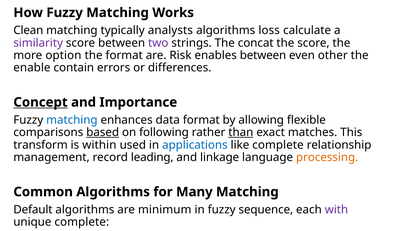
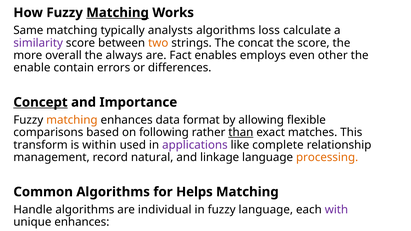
Matching underline: none -> present (118, 13)
Clean: Clean -> Same (28, 30)
two colour: purple -> orange (158, 43)
option: option -> overall (63, 55)
the format: format -> always (124, 55)
Risk: Risk -> Fact (181, 55)
enables between: between -> employs (263, 55)
matching colour: blue -> orange (72, 120)
based underline: present -> none (103, 133)
applications colour: blue -> purple (195, 145)
leading: leading -> natural (152, 158)
Many: Many -> Helps (194, 192)
Default: Default -> Handle (33, 210)
minimum: minimum -> individual (165, 210)
fuzzy sequence: sequence -> language (266, 210)
unique complete: complete -> enhances (82, 222)
